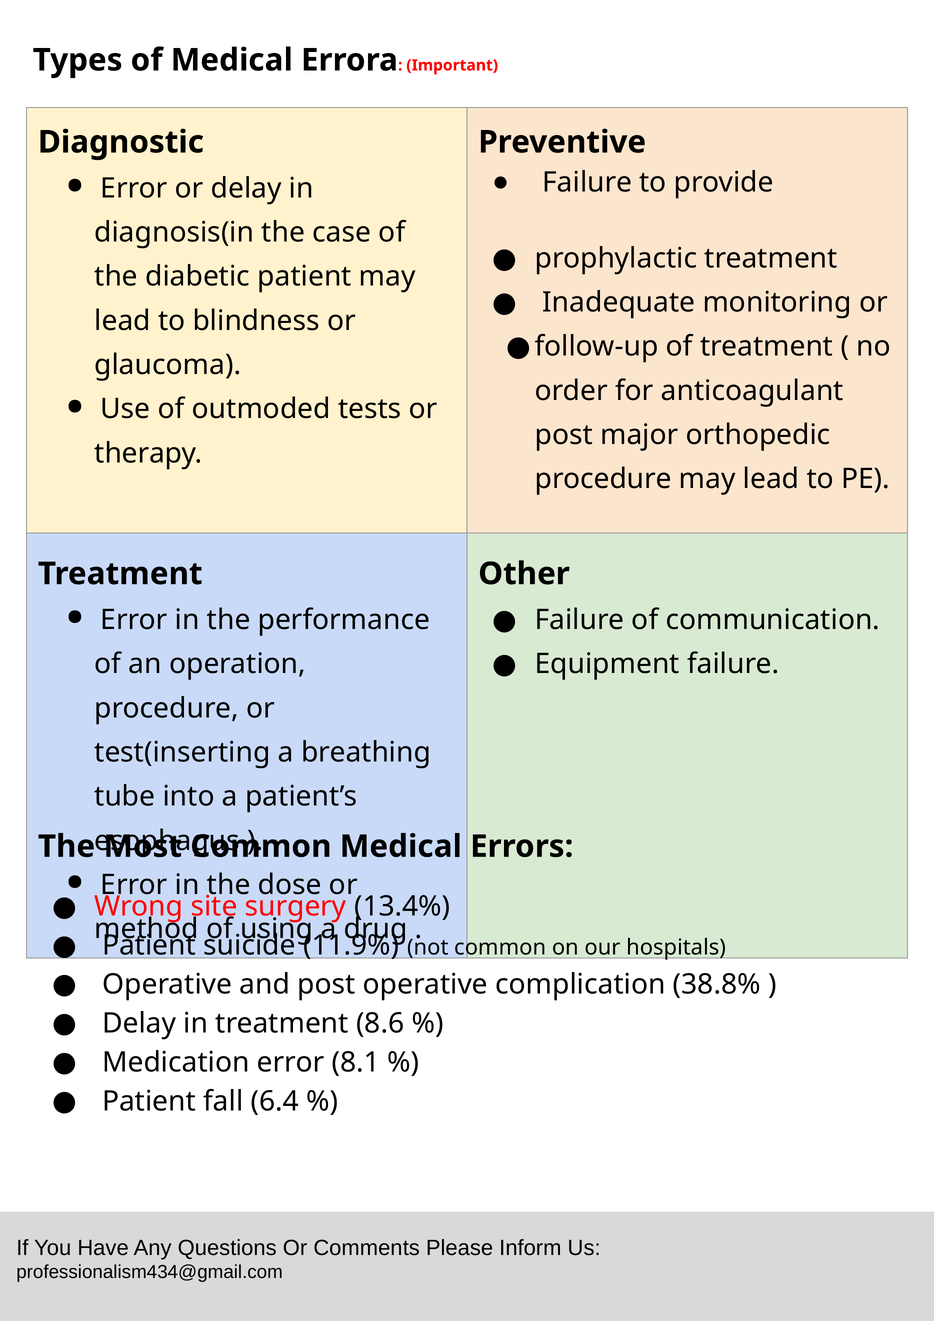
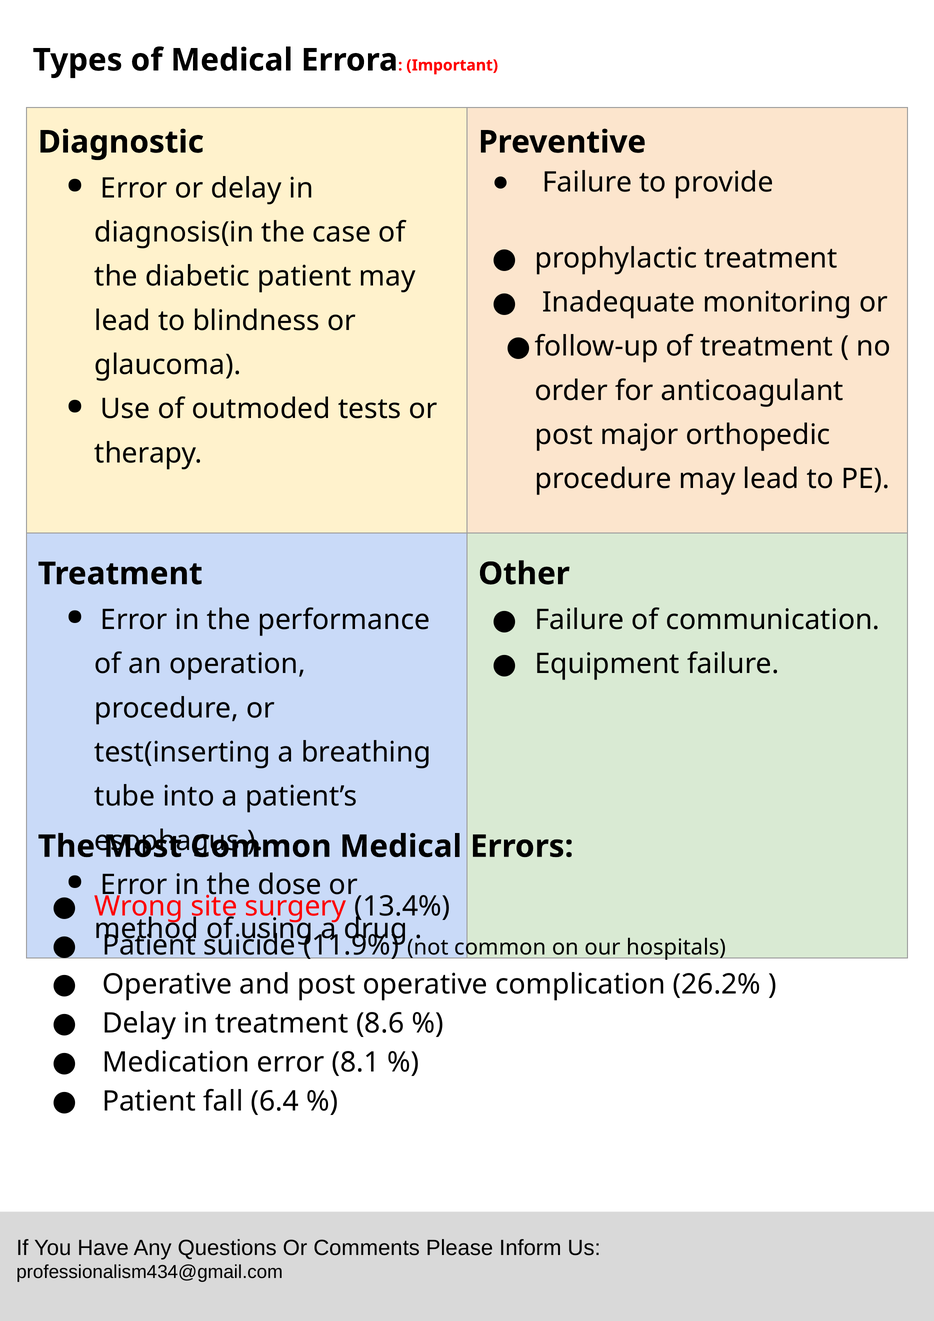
38.8%: 38.8% -> 26.2% (717, 985)
